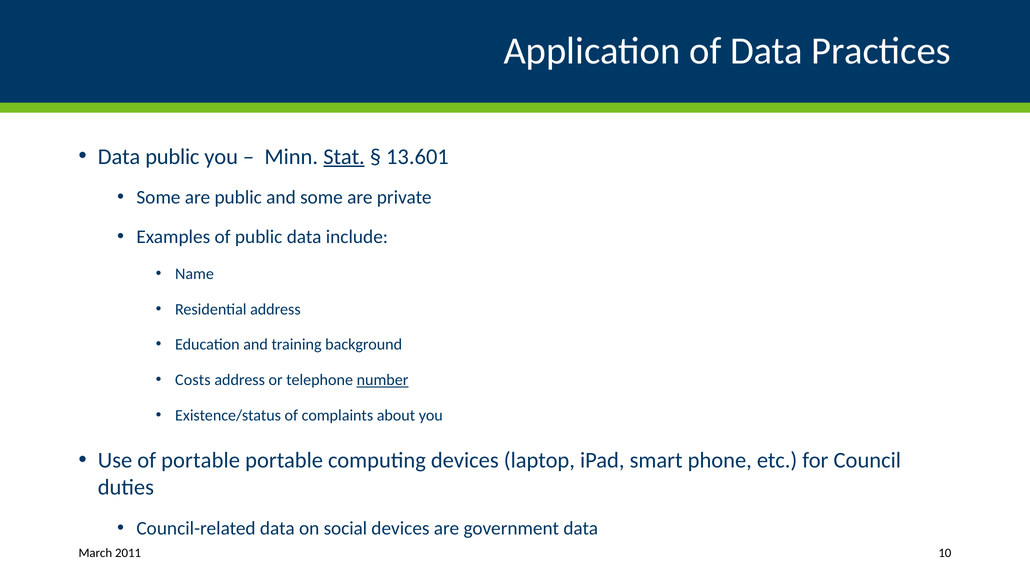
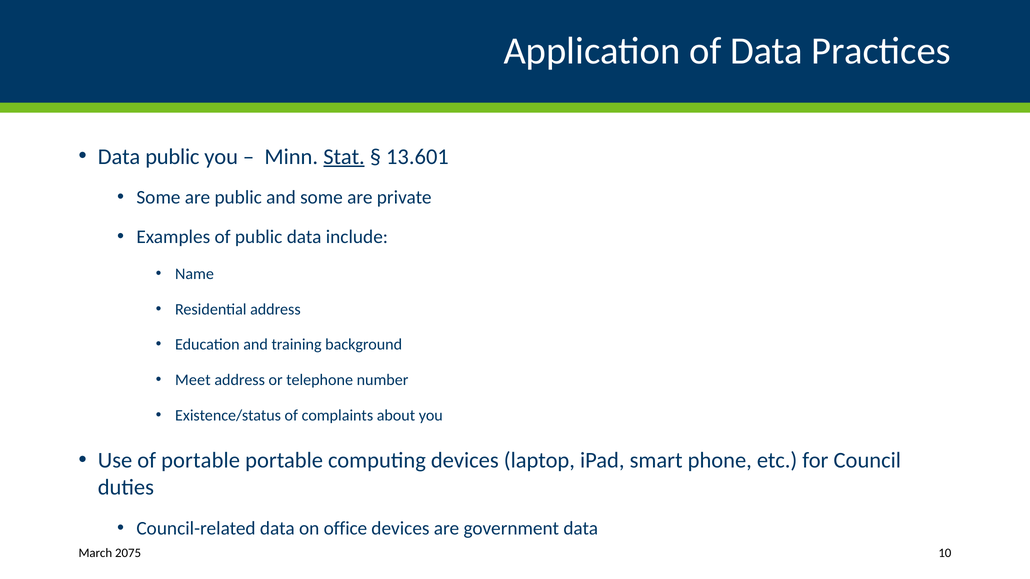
Costs: Costs -> Meet (193, 380)
number underline: present -> none (383, 380)
social: social -> office (345, 529)
2011: 2011 -> 2075 (128, 553)
